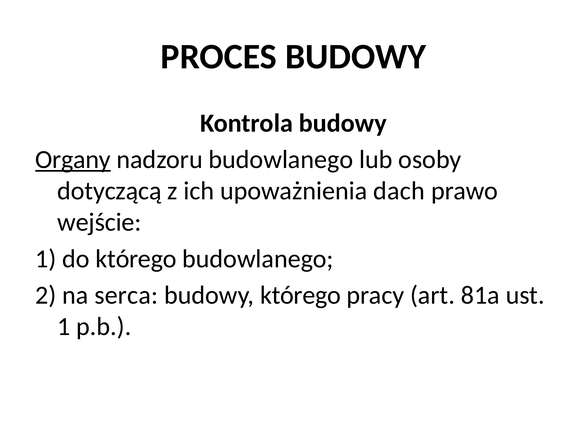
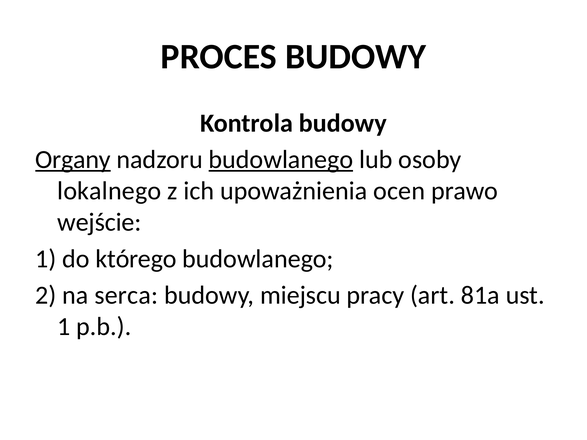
budowlanego underline: none -> present (281, 160)
dotyczącą: dotyczącą -> lokalnego (109, 191)
dach: dach -> ocen (399, 191)
budowy którego: którego -> miejscu (300, 296)
